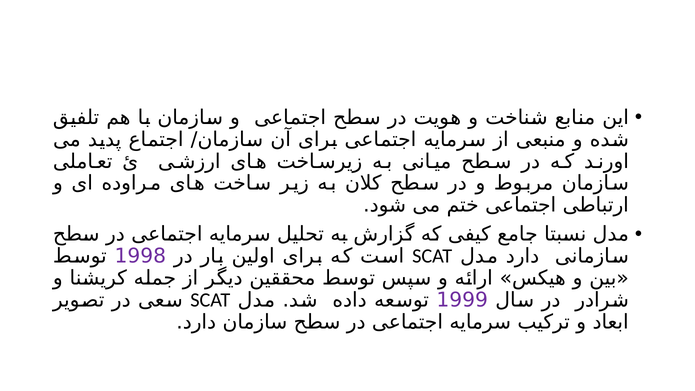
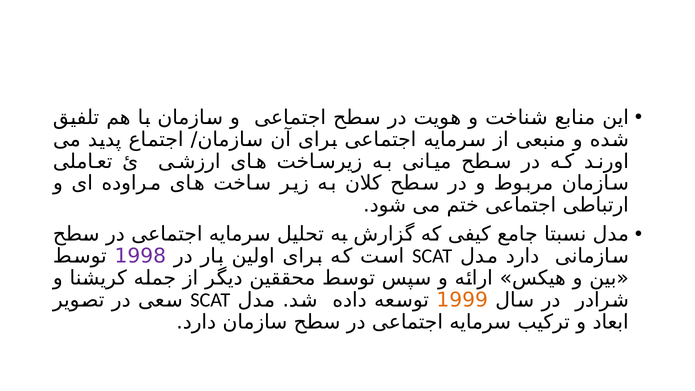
1999 colour: purple -> orange (462, 300)
